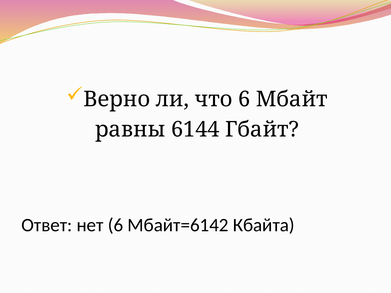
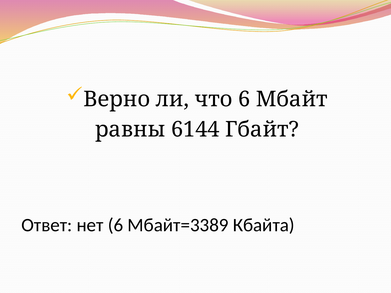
Мбайт=6142: Мбайт=6142 -> Мбайт=3389 (178, 225)
